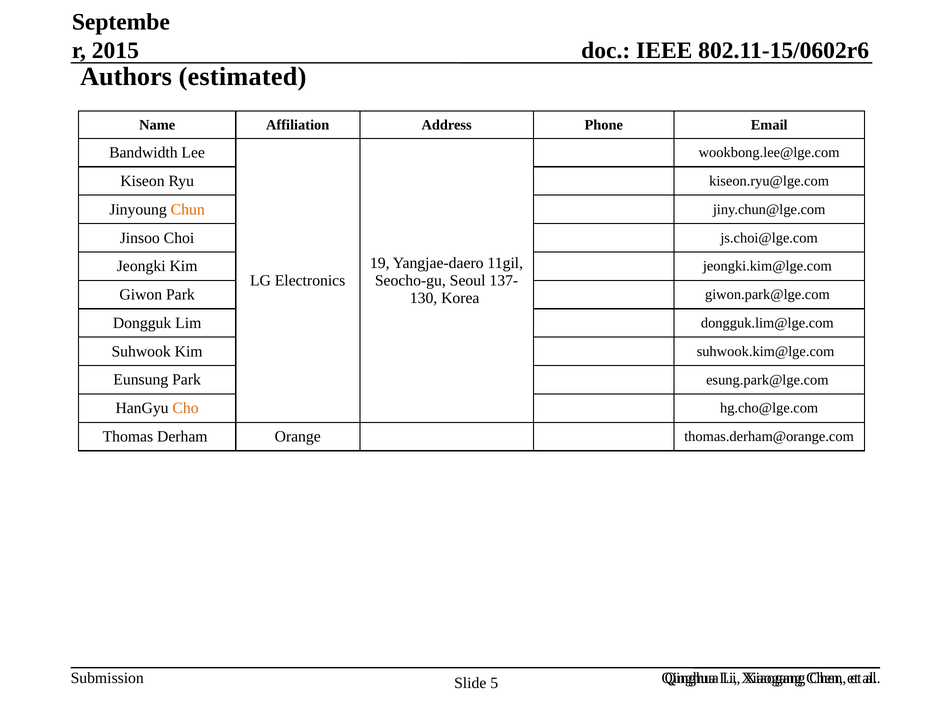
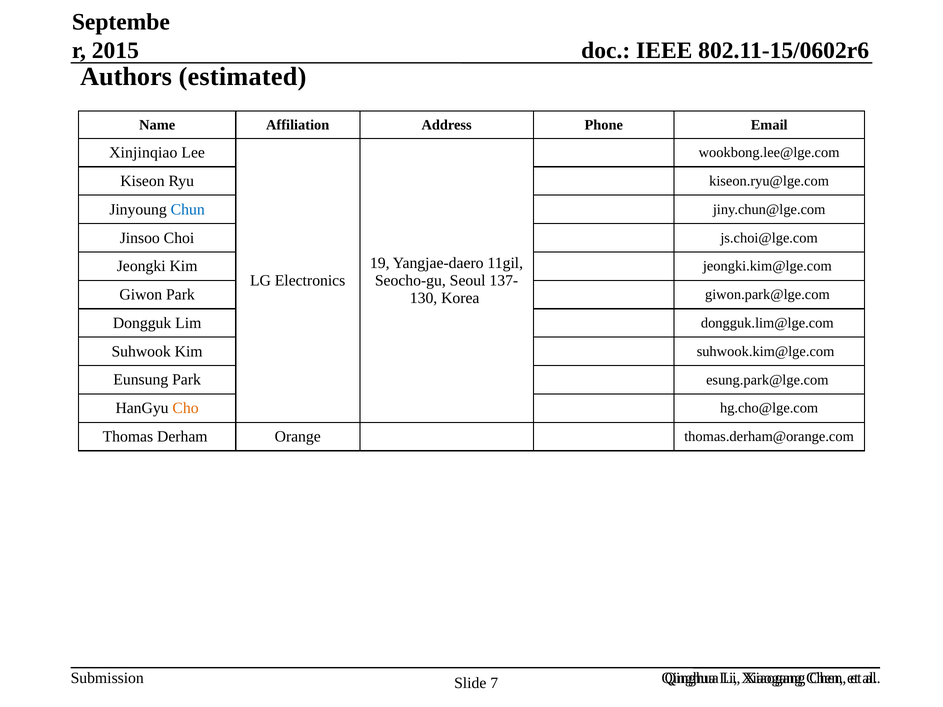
Bandwidth: Bandwidth -> Xinjinqiao (143, 153)
Chun colour: orange -> blue (188, 210)
5: 5 -> 7 (494, 683)
